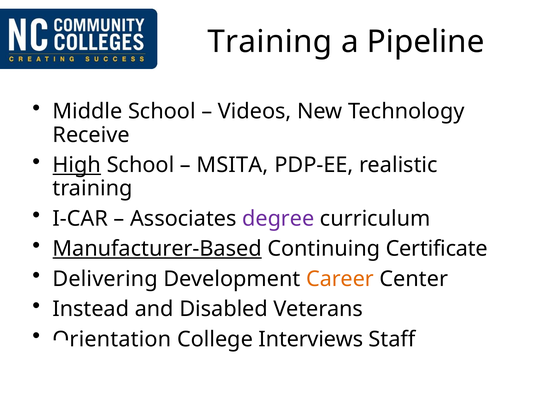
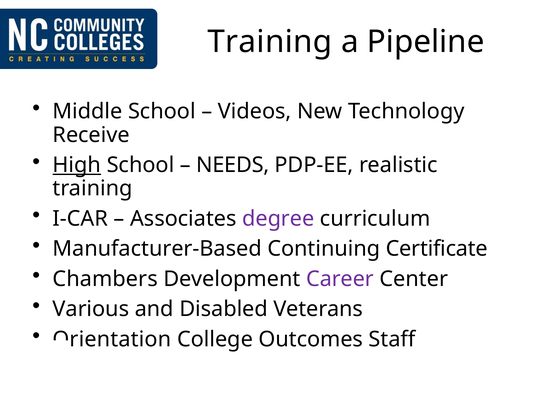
MSITA: MSITA -> NEEDS (233, 165)
Manufacturer-Based underline: present -> none (157, 249)
Delivering: Delivering -> Chambers (105, 279)
Career colour: orange -> purple (340, 279)
Instead: Instead -> Various (91, 309)
Interviews: Interviews -> Outcomes (311, 339)
